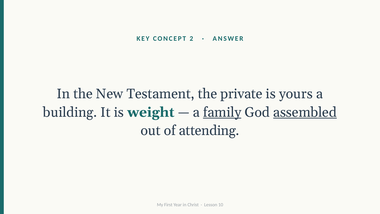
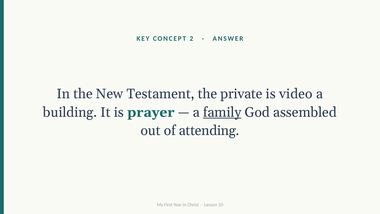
yours: yours -> video (296, 94)
weight: weight -> prayer (151, 112)
assembled underline: present -> none (305, 112)
